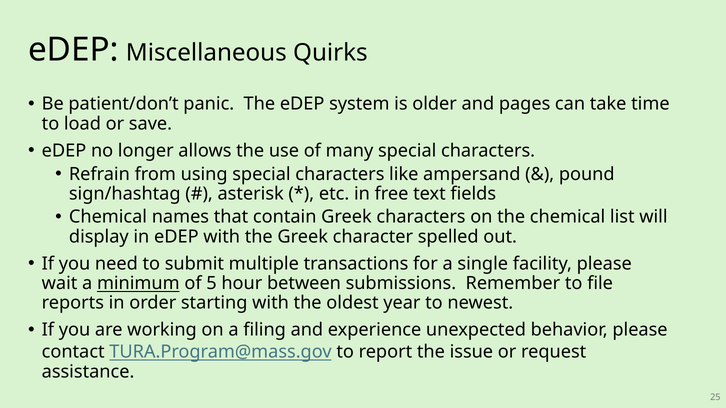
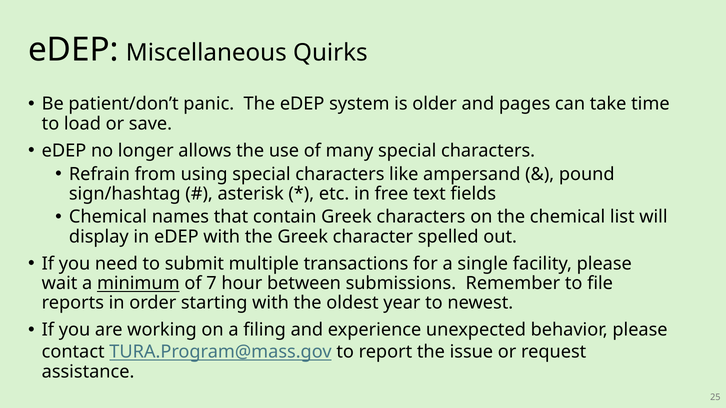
5: 5 -> 7 (211, 284)
